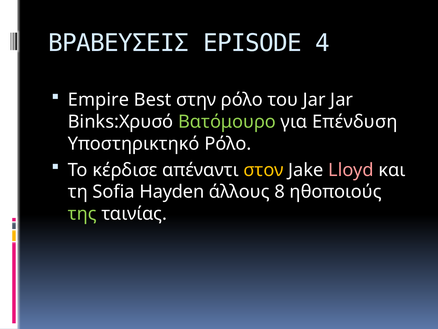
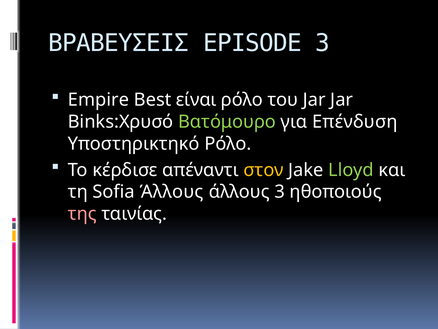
EPISODE 4: 4 -> 3 (323, 43)
στην: στην -> είναι (196, 100)
Lloyd colour: pink -> light green (351, 170)
Sofia Hayden: Hayden -> Άλλους (172, 192)
άλλους 8: 8 -> 3 (280, 192)
της colour: light green -> pink (82, 214)
